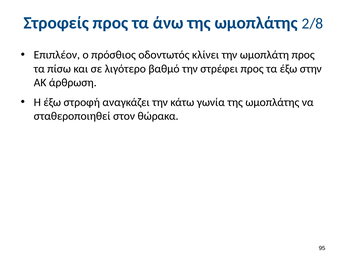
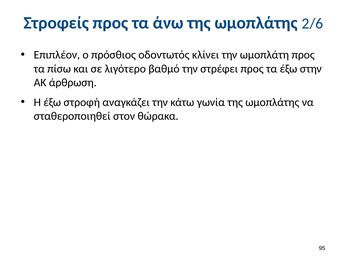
2/8: 2/8 -> 2/6 (312, 23)
